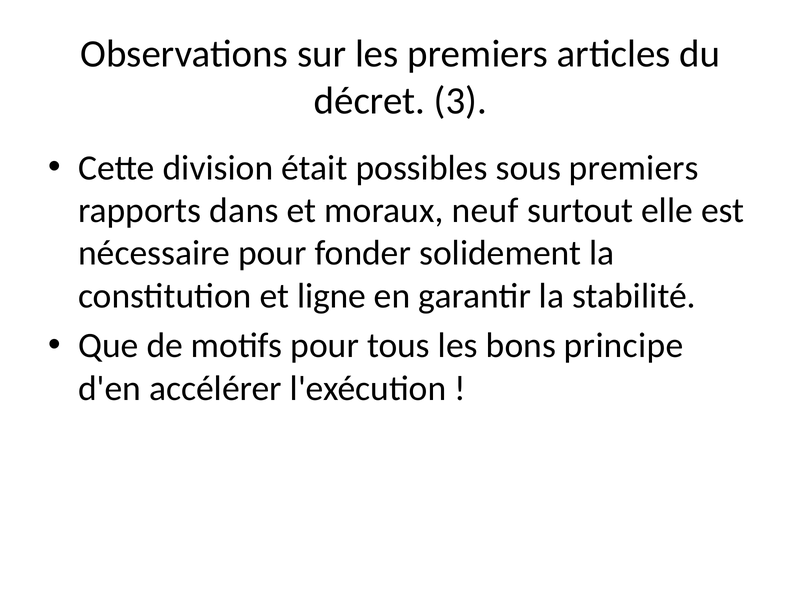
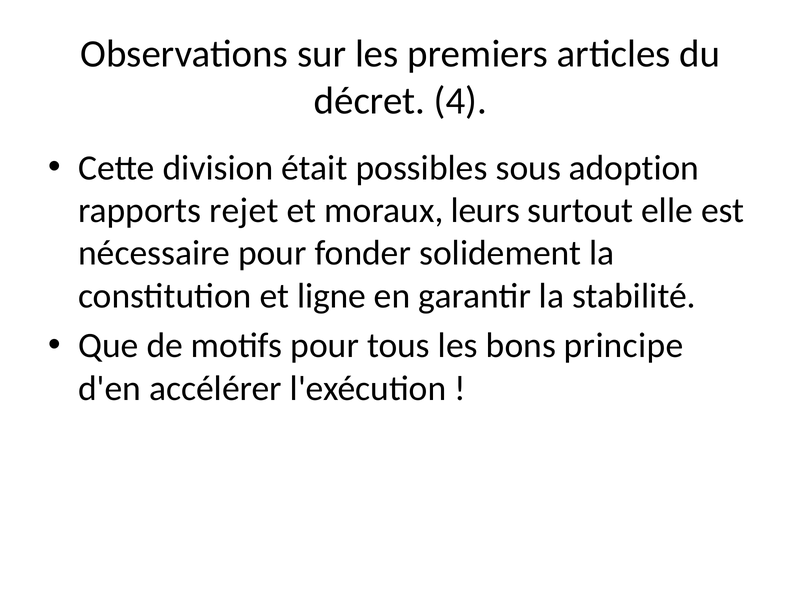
3: 3 -> 4 (460, 101)
sous premiers: premiers -> adoption (634, 168)
dans: dans -> rejet (244, 211)
neuf: neuf -> leurs (485, 211)
